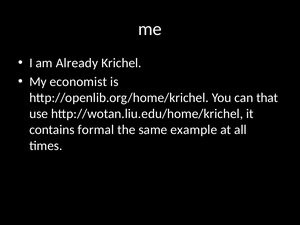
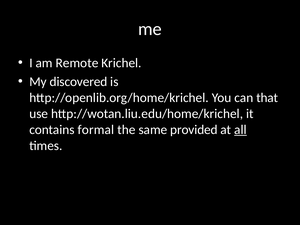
Already: Already -> Remote (77, 63)
economist: economist -> discovered (79, 82)
example: example -> provided (194, 130)
all underline: none -> present (240, 130)
